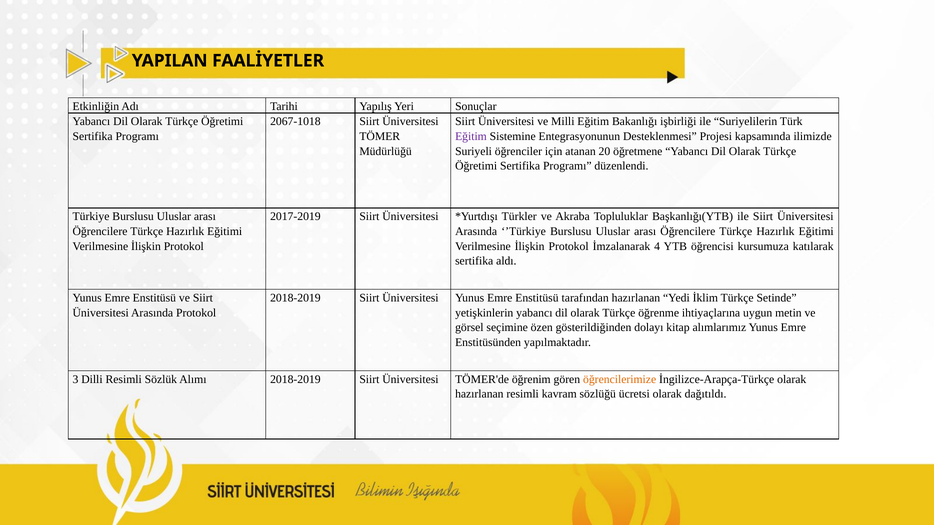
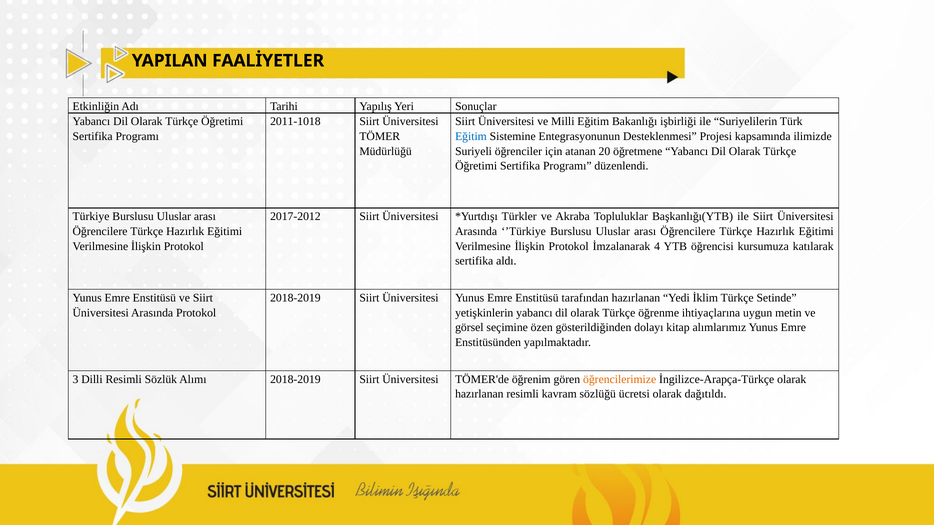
2067-1018: 2067-1018 -> 2011-1018 (295, 122)
Eğitim colour: purple -> blue (471, 136)
2017-2019: 2017-2019 -> 2017-2012 (295, 217)
